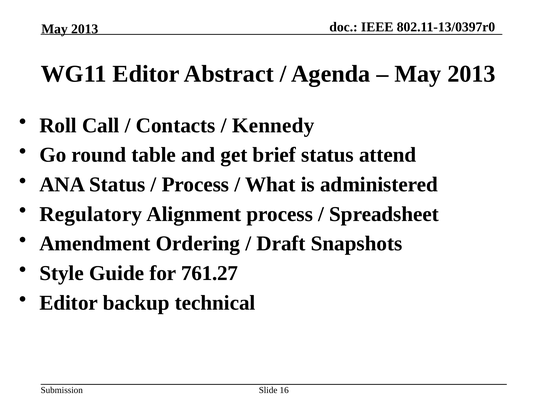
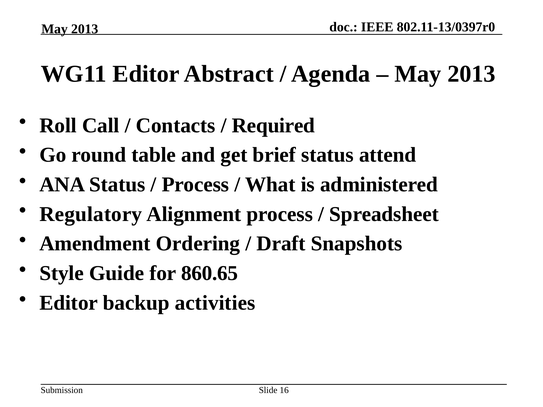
Kennedy: Kennedy -> Required (273, 125)
761.27: 761.27 -> 860.65 (210, 273)
technical: technical -> activities (215, 303)
